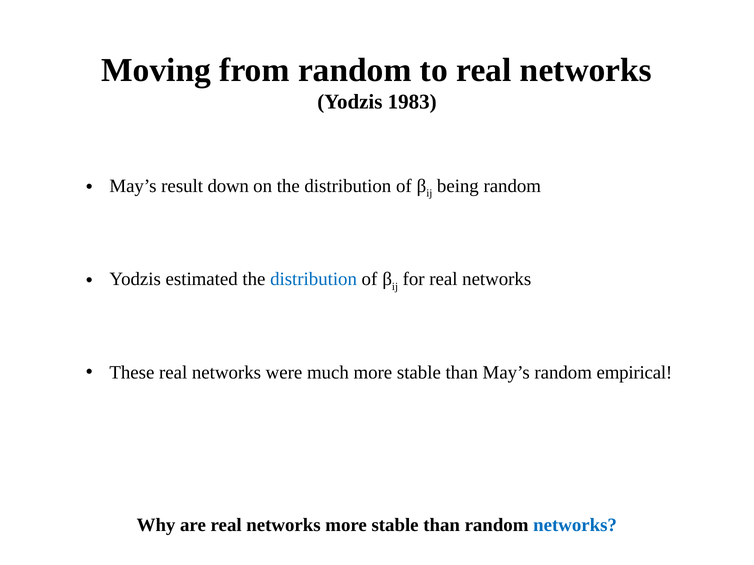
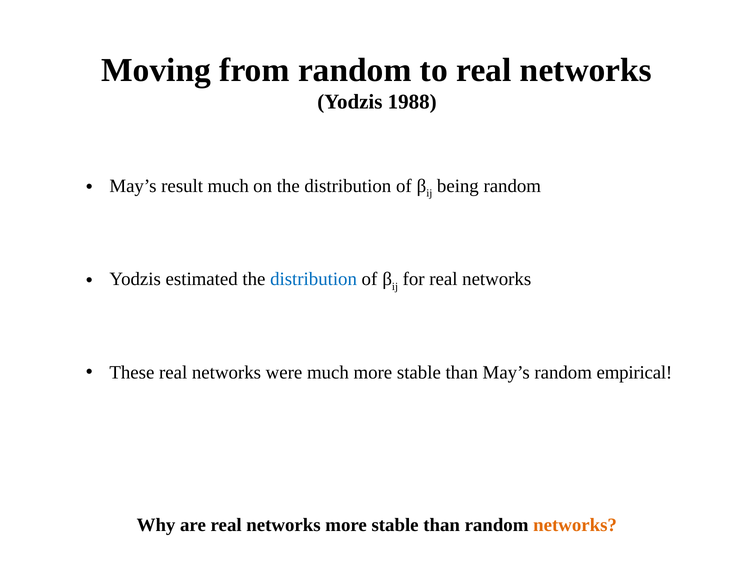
1983: 1983 -> 1988 (412, 102)
result down: down -> much (228, 186)
networks colour: blue -> orange (575, 525)
